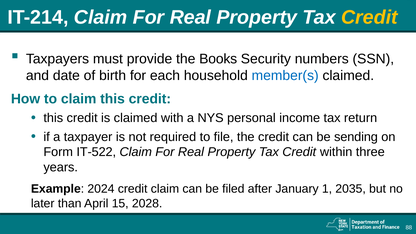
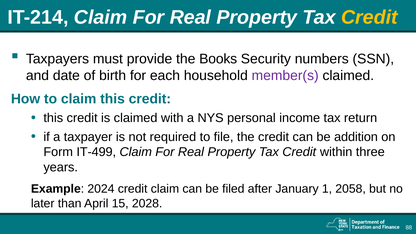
member(s colour: blue -> purple (285, 76)
sending: sending -> addition (356, 137)
IT-522: IT-522 -> IT-499 (96, 152)
2035: 2035 -> 2058 (351, 189)
